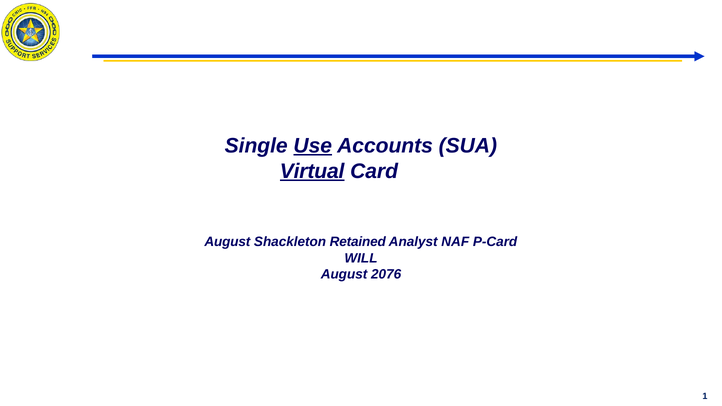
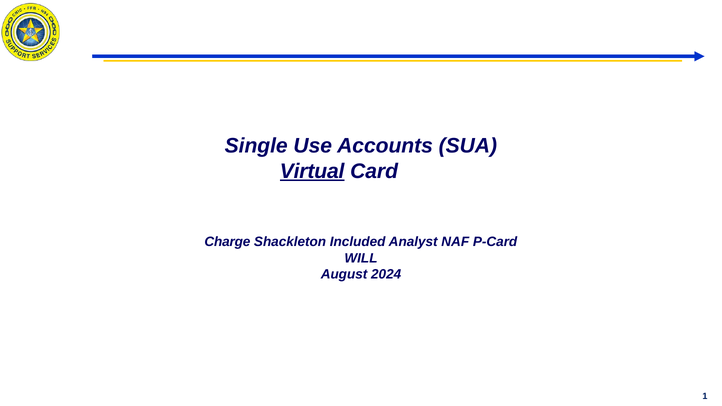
Use underline: present -> none (313, 146)
August: August -> Charge (227, 242)
Retained: Retained -> Included (358, 242)
2076: 2076 -> 2024 (386, 274)
